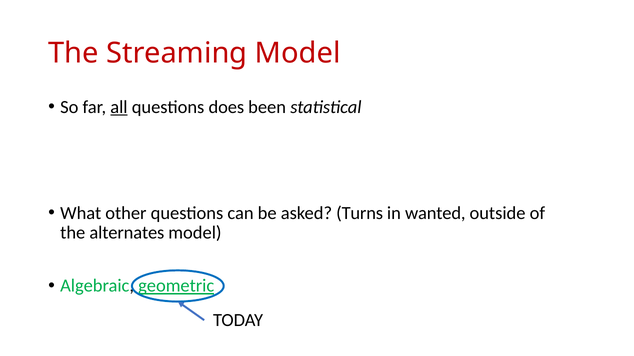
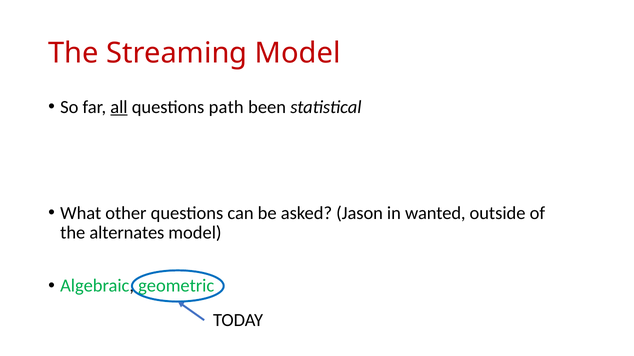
does: does -> path (226, 107)
Turns: Turns -> Jason (360, 213)
geometric underline: present -> none (176, 286)
